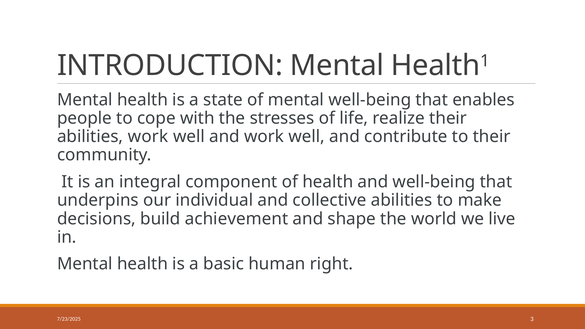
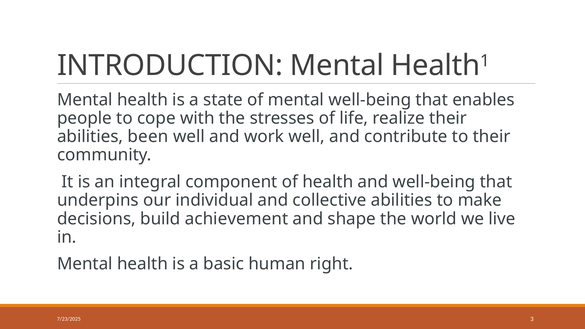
abilities work: work -> been (148, 137)
